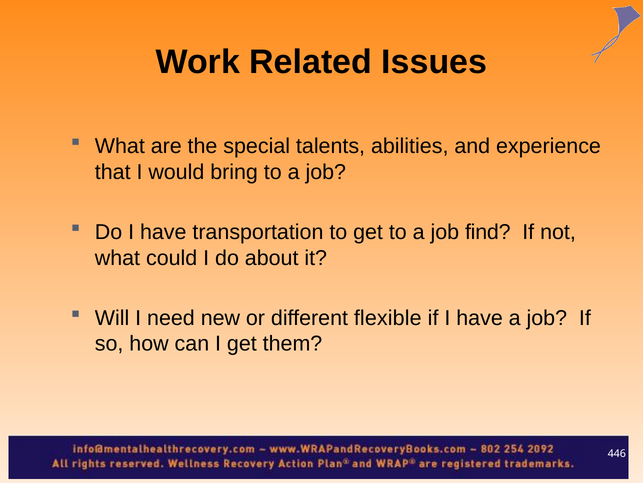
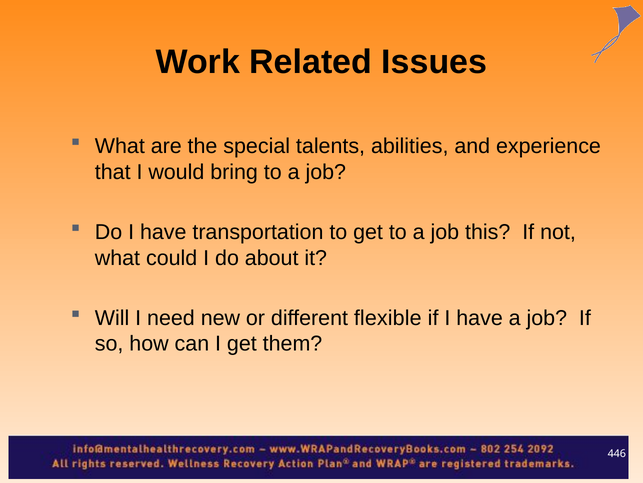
find: find -> this (488, 232)
